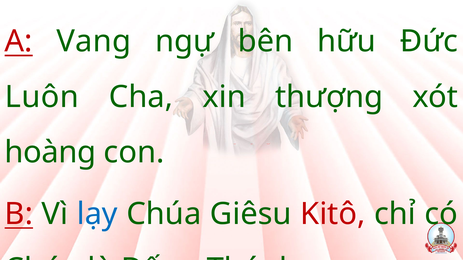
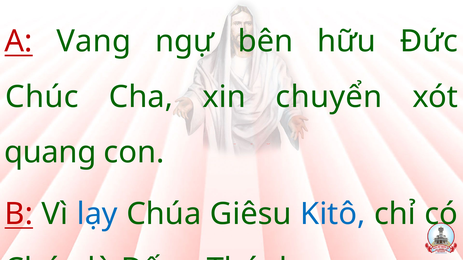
Luôn: Luôn -> Chúc (42, 97)
thượng: thượng -> chuyển (329, 97)
hoàng: hoàng -> quang (50, 153)
Kitô colour: red -> blue (333, 214)
